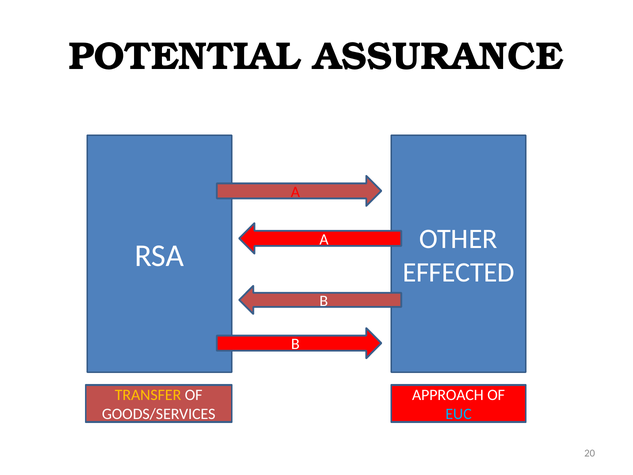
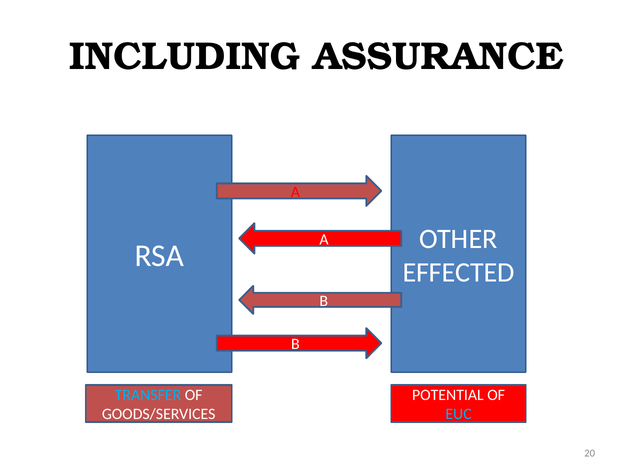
POTENTIAL: POTENTIAL -> INCLUDING (184, 56)
TRANSFER colour: yellow -> light blue (148, 395)
APPROACH: APPROACH -> POTENTIAL (448, 395)
